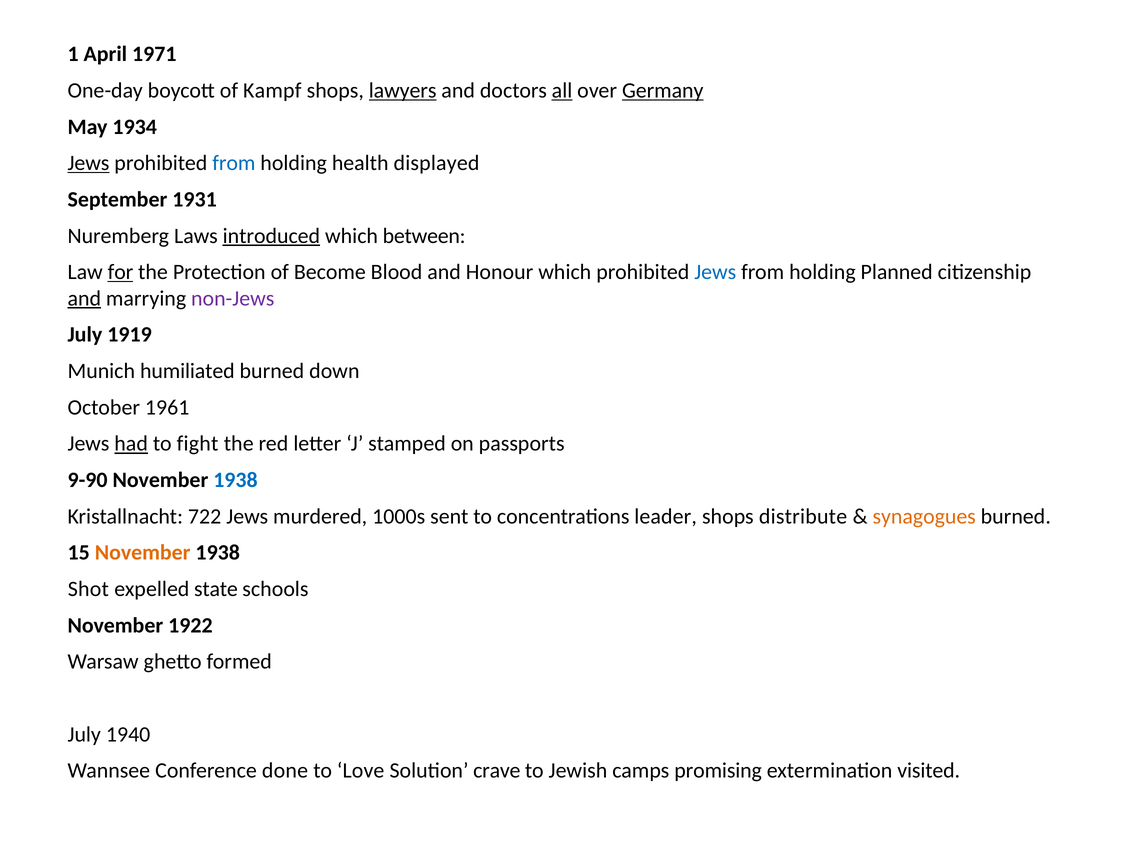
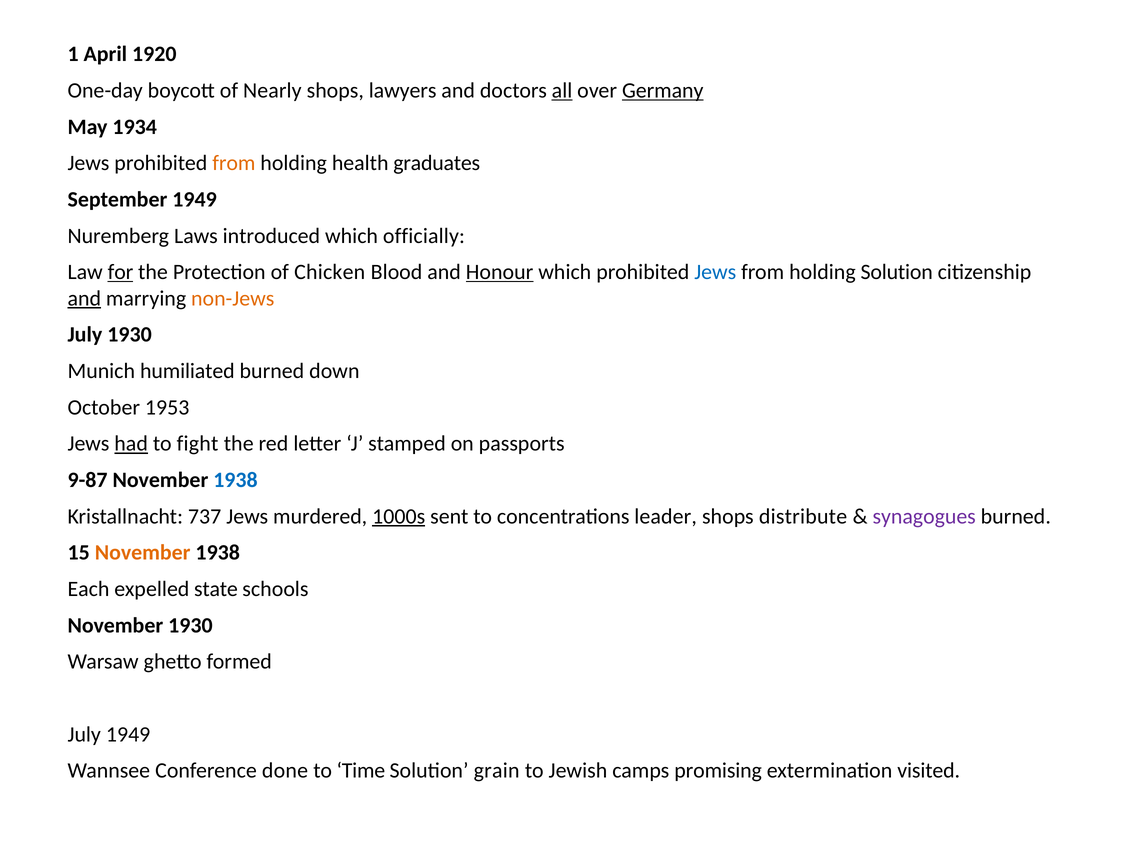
1971: 1971 -> 1920 (154, 54)
Kampf: Kampf -> Nearly (272, 90)
lawyers underline: present -> none (403, 90)
Jews underline: present -> none (88, 163)
from colour: blue -> orange (234, 163)
displayed: displayed -> graduates (437, 163)
September 1931: 1931 -> 1949 (195, 199)
introduced underline: present -> none (271, 236)
between: between -> officially (424, 236)
Become: Become -> Chicken (330, 272)
Honour underline: none -> present (500, 272)
holding Planned: Planned -> Solution (897, 272)
non-Jews colour: purple -> orange (233, 298)
July 1919: 1919 -> 1930 (130, 335)
1961: 1961 -> 1953 (167, 407)
9-90: 9-90 -> 9-87 (88, 480)
722: 722 -> 737 (205, 516)
1000s underline: none -> present (399, 516)
synagogues colour: orange -> purple (924, 516)
Shot: Shot -> Each (88, 589)
November 1922: 1922 -> 1930 (190, 625)
July 1940: 1940 -> 1949 (128, 734)
Love: Love -> Time (361, 770)
crave: crave -> grain (497, 770)
